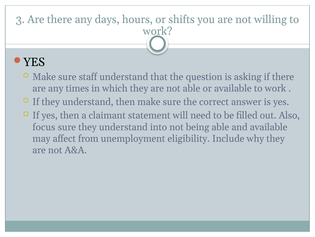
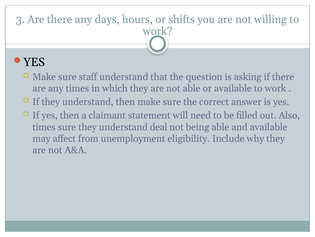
focus: focus -> times (44, 127)
into: into -> deal (159, 127)
